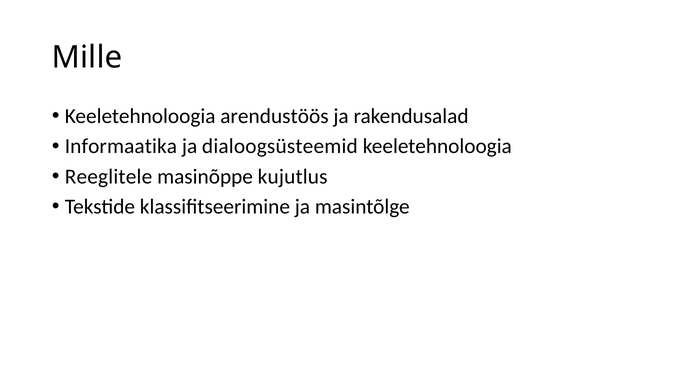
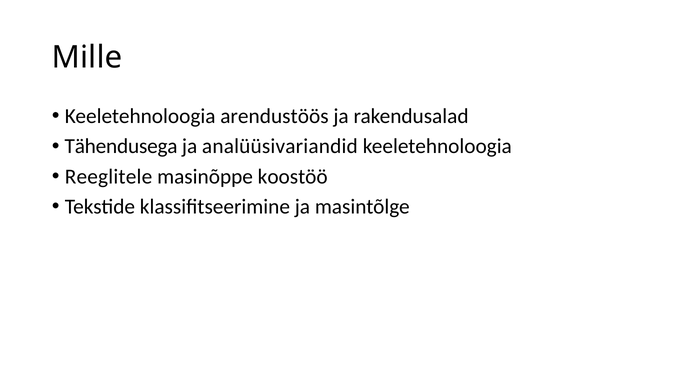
Informaatika: Informaatika -> Tähendusega (121, 146)
dialoogsüsteemid: dialoogsüsteemid -> analüüsivariandid (280, 146)
kujutlus: kujutlus -> koostöö (293, 176)
